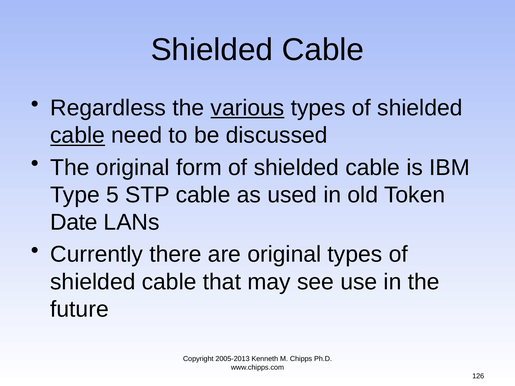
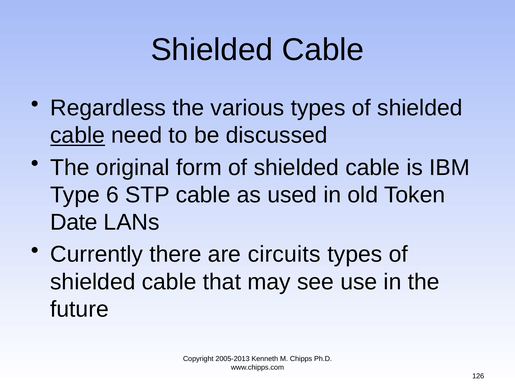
various underline: present -> none (247, 108)
5: 5 -> 6 (113, 195)
are original: original -> circuits (284, 255)
